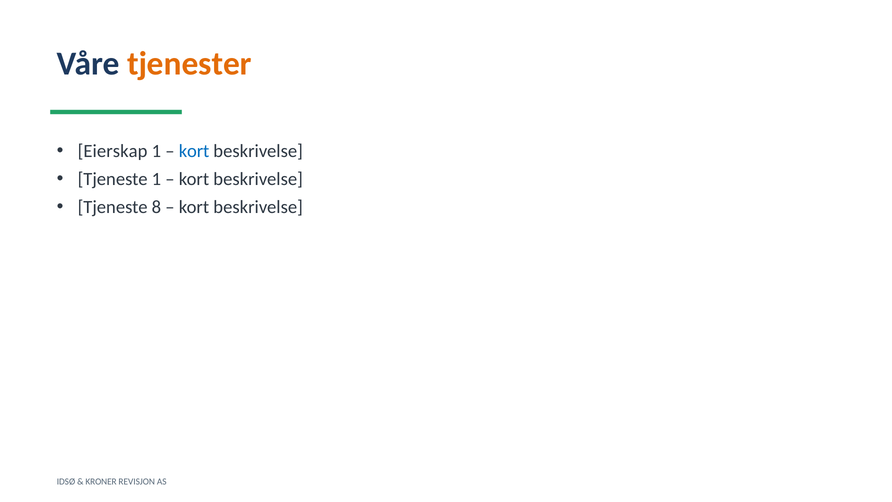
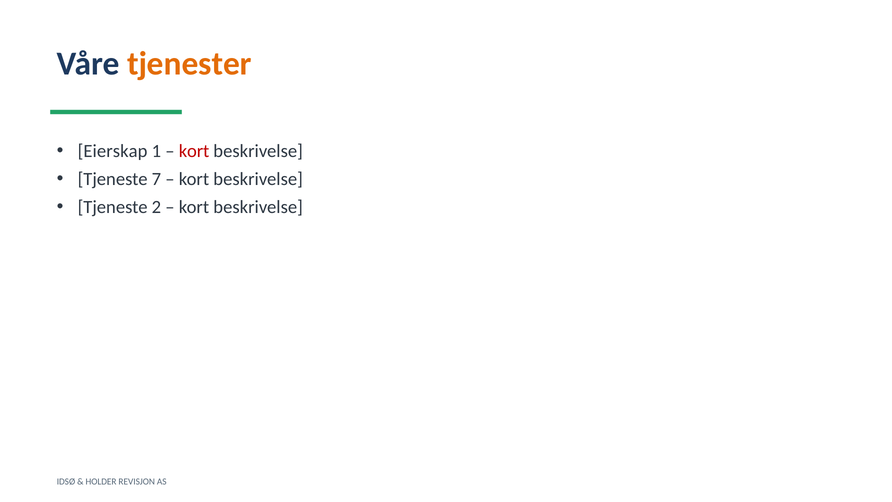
kort colour: blue -> red (194, 151)
Tjeneste 1: 1 -> 7 (156, 179)
8: 8 -> 2 (156, 207)
KRONER: KRONER -> HOLDER (101, 481)
